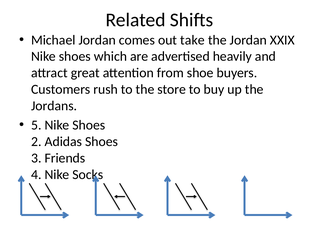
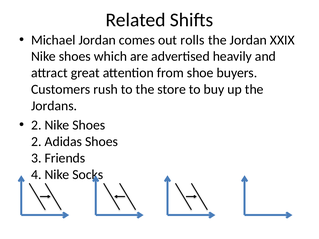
take: take -> rolls (192, 40)
5: 5 -> 2 (36, 125)
